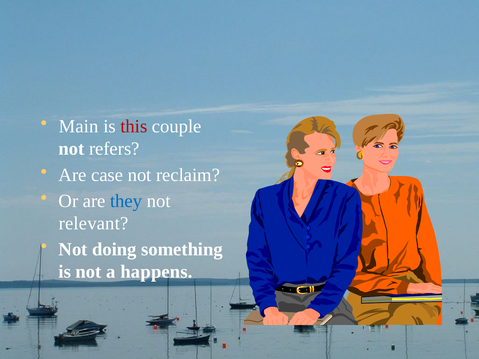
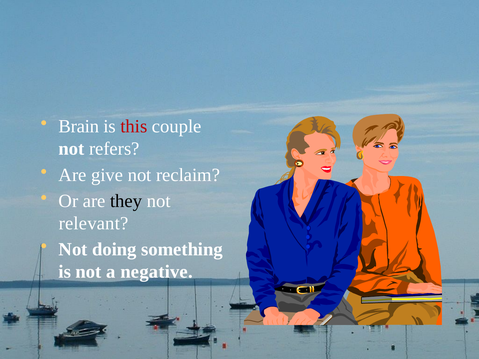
Main: Main -> Brain (79, 127)
case: case -> give (107, 175)
they colour: blue -> black (126, 201)
happens: happens -> negative (157, 272)
